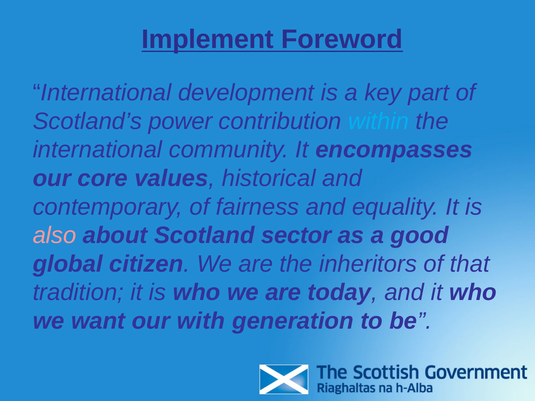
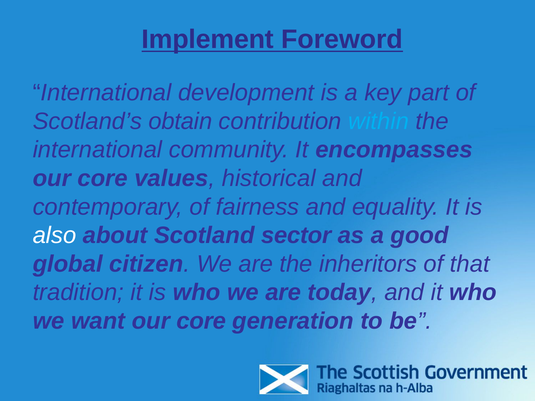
power: power -> obtain (180, 121)
also colour: pink -> white (55, 236)
want our with: with -> core (201, 321)
